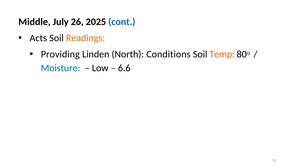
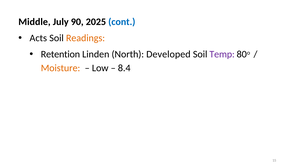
26: 26 -> 90 (77, 22)
Providing: Providing -> Retention (60, 54)
Conditions: Conditions -> Developed (168, 54)
Temp colour: orange -> purple (222, 54)
Moisture colour: blue -> orange (61, 68)
6.6: 6.6 -> 8.4 (124, 68)
